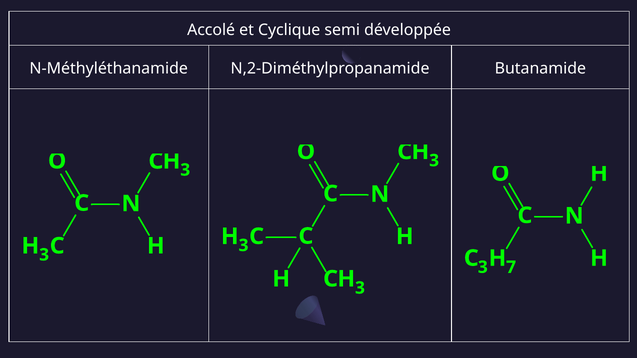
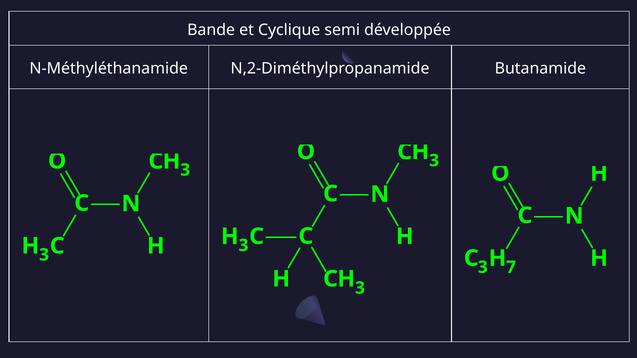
Accolé: Accolé -> Bande (211, 30)
